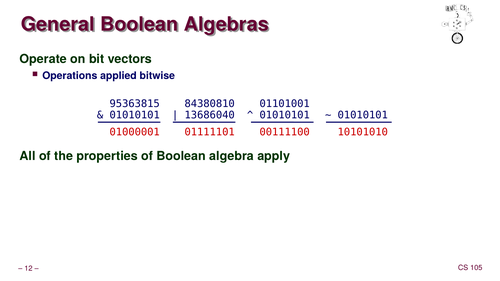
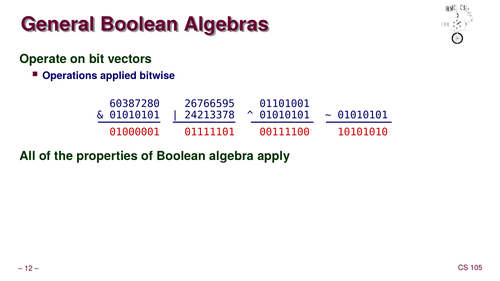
95363815: 95363815 -> 60387280 (135, 104)
84380810: 84380810 -> 26766595 (210, 104)
13686040: 13686040 -> 24213378 (210, 115)
